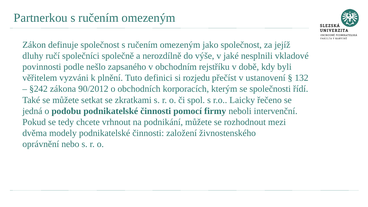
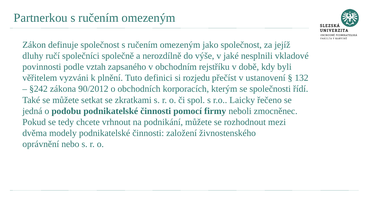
nešlo: nešlo -> vztah (96, 67)
intervenční: intervenční -> zmocněnec (276, 111)
